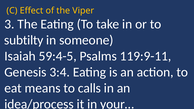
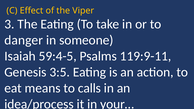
subtilty: subtilty -> danger (24, 40)
3:4: 3:4 -> 3:5 (60, 72)
